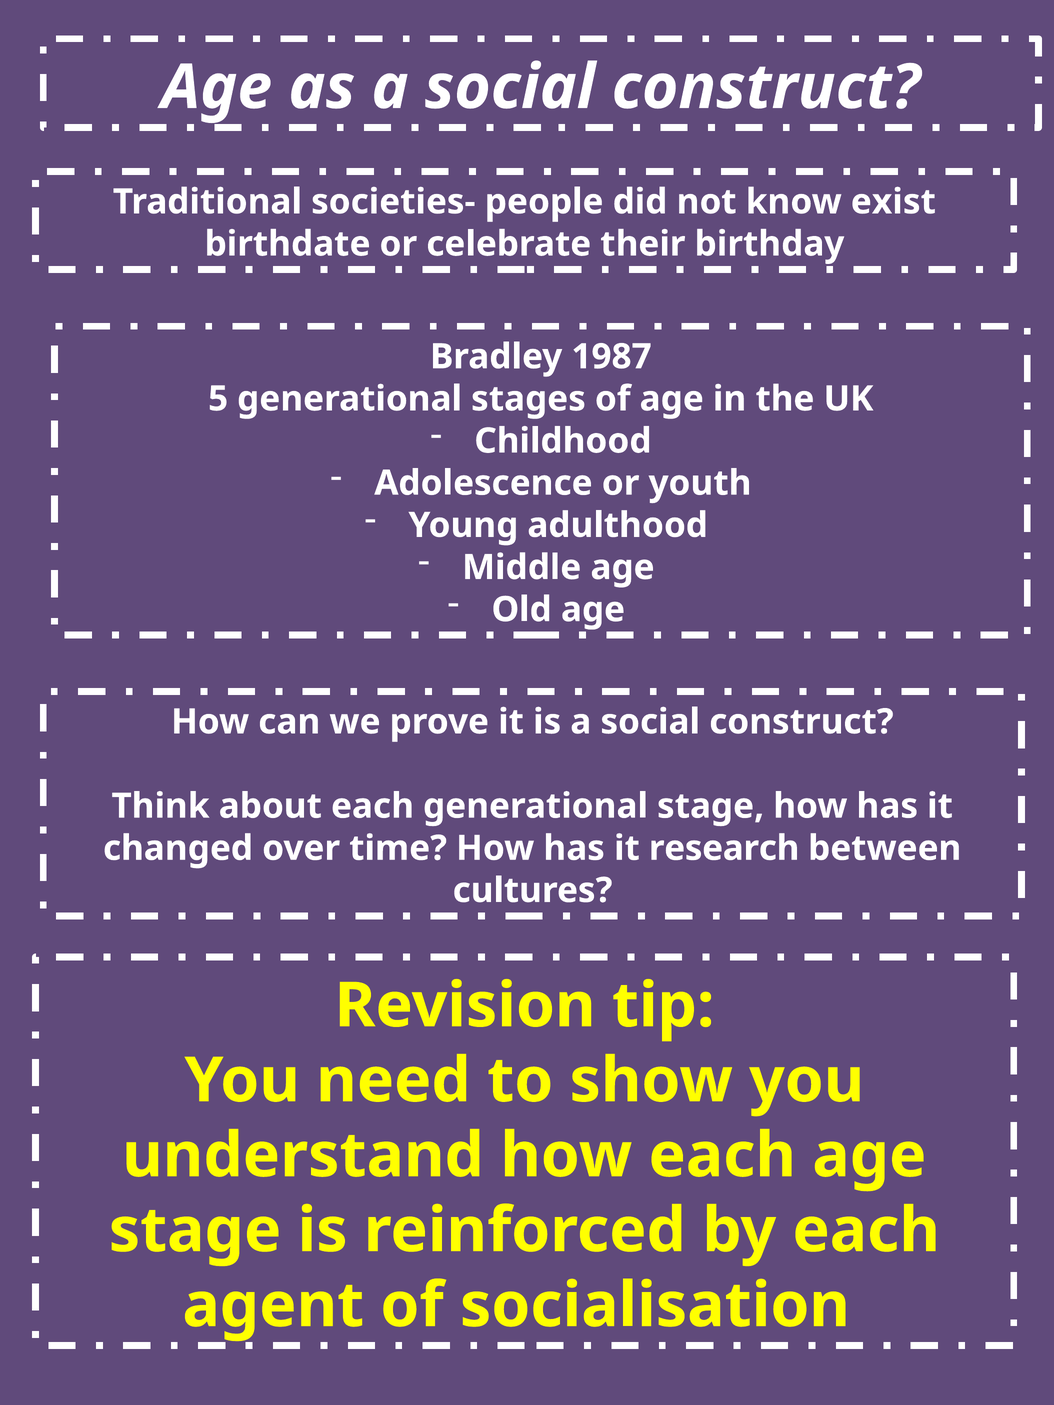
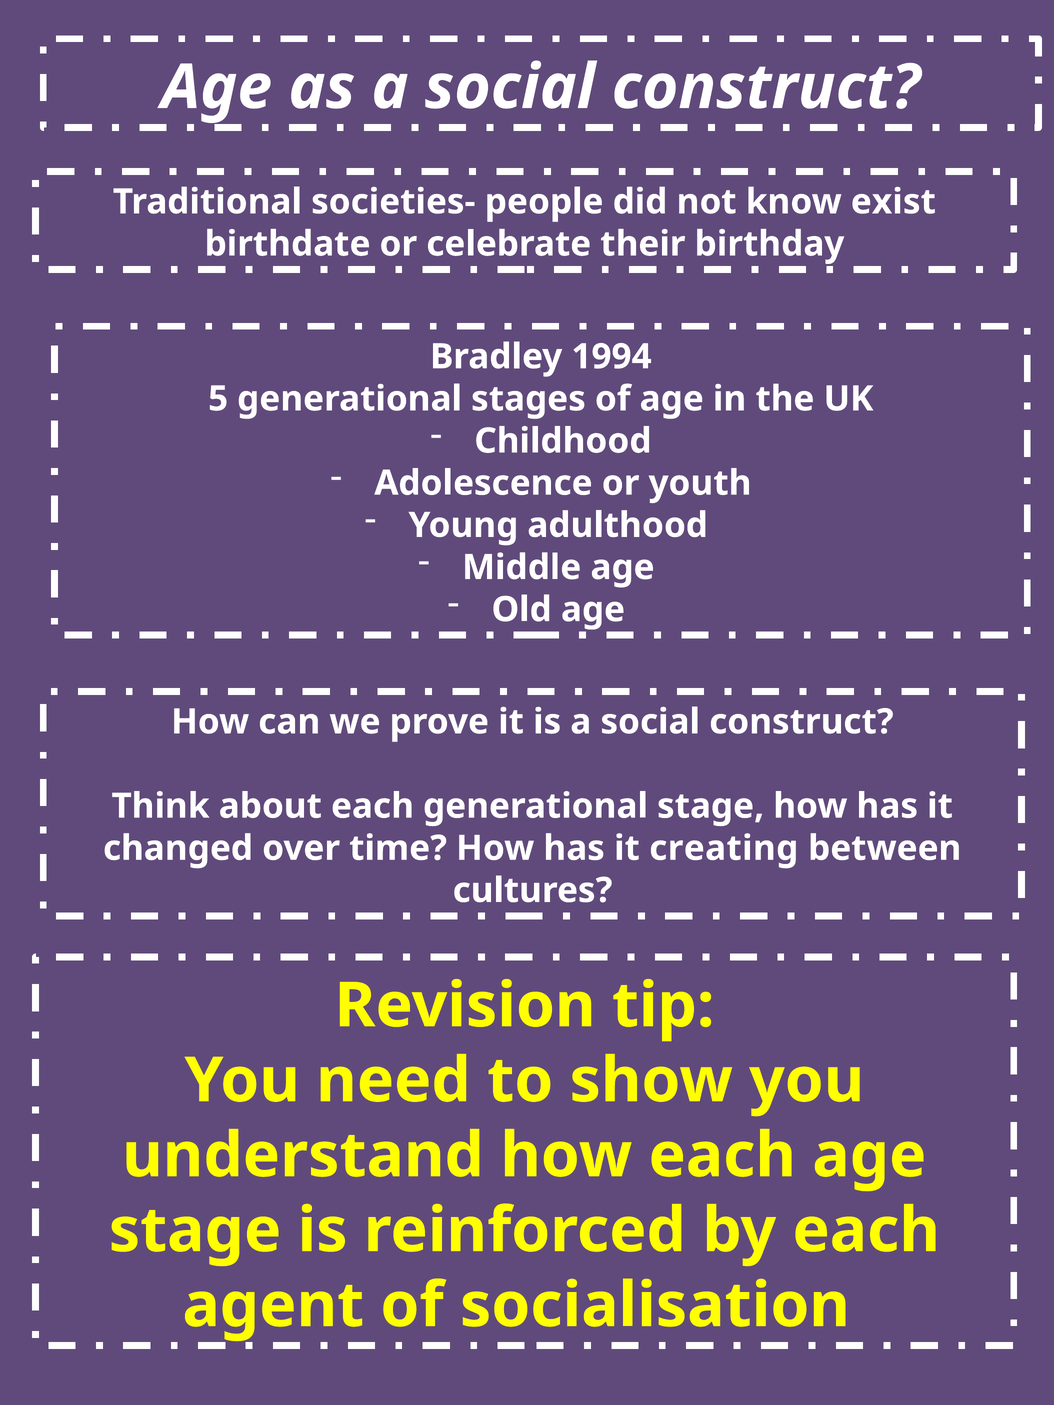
1987: 1987 -> 1994 (612, 357)
research: research -> creating (724, 848)
